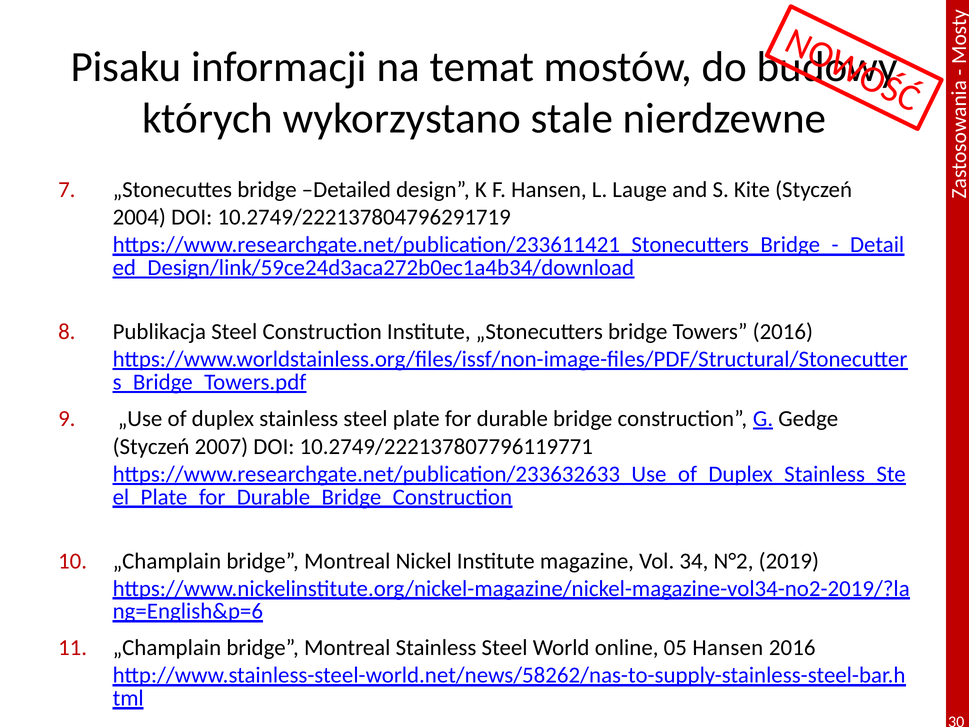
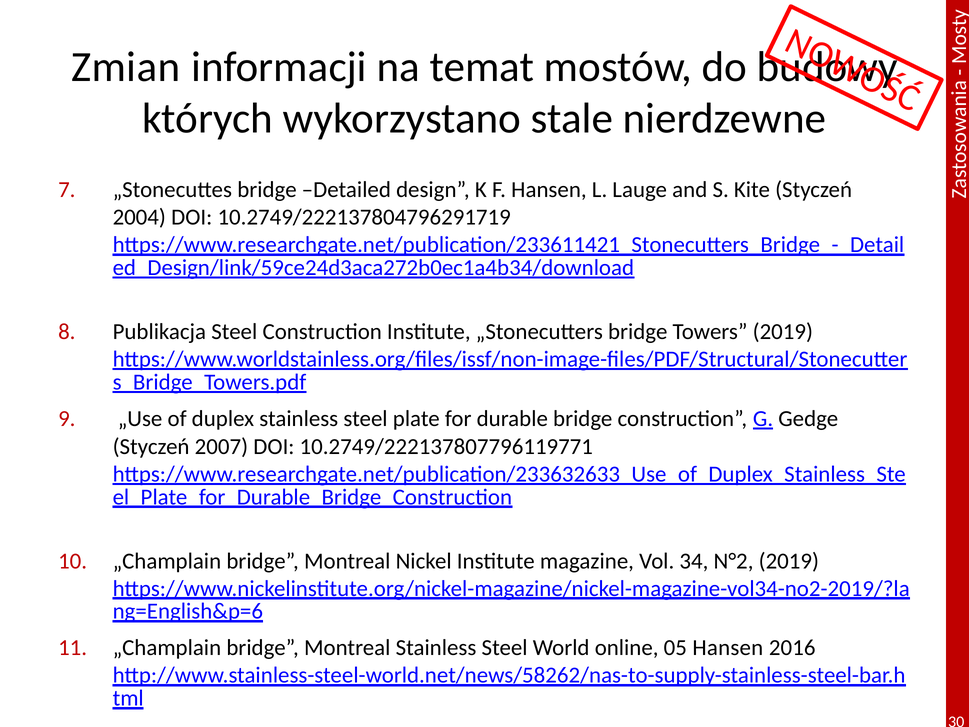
Pisaku: Pisaku -> Zmian (126, 67)
Towers 2016: 2016 -> 2019 (783, 332)
